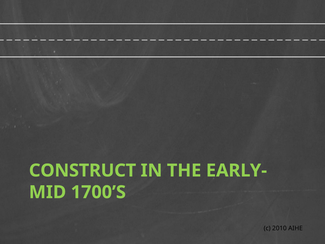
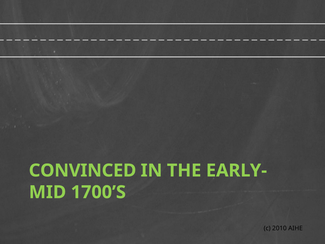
CONSTRUCT: CONSTRUCT -> CONVINCED (83, 170)
